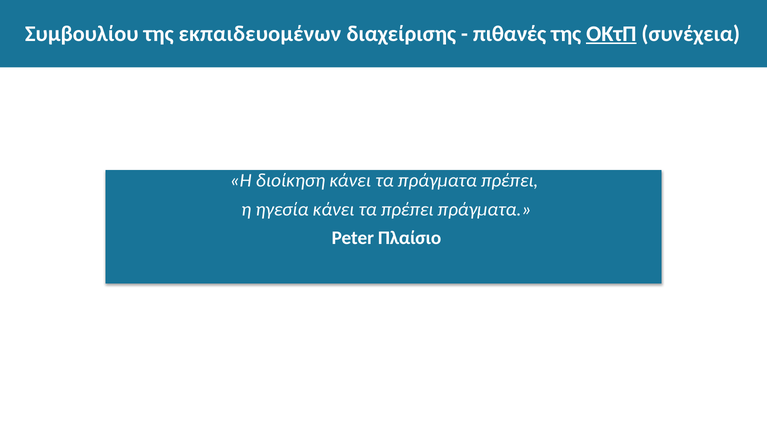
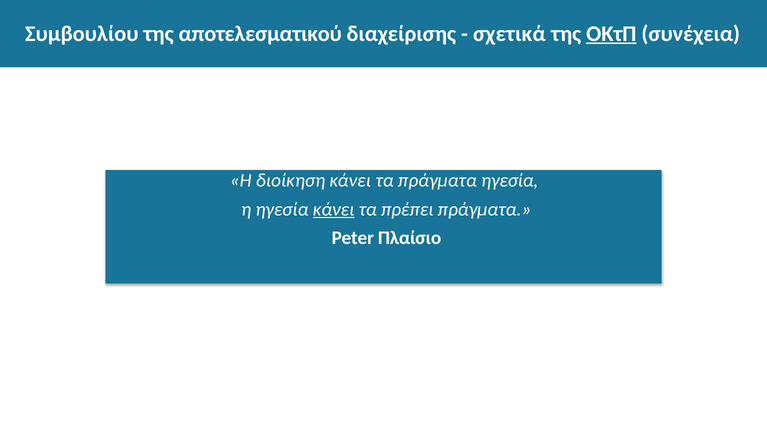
εκπαιδευομένων: εκπαιδευομένων -> αποτελεσματικού (260, 34)
πιθανές: πιθανές -> σχετικά (509, 34)
πράγματα πρέπει: πρέπει -> ηγεσία (510, 181)
κάνει underline: none -> present (334, 210)
